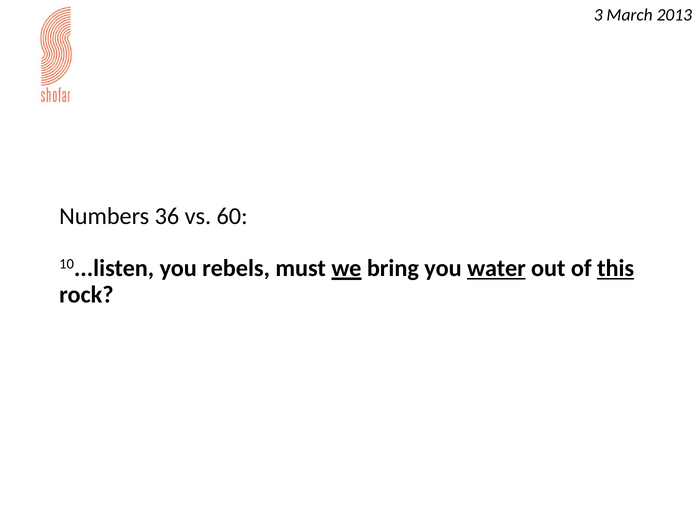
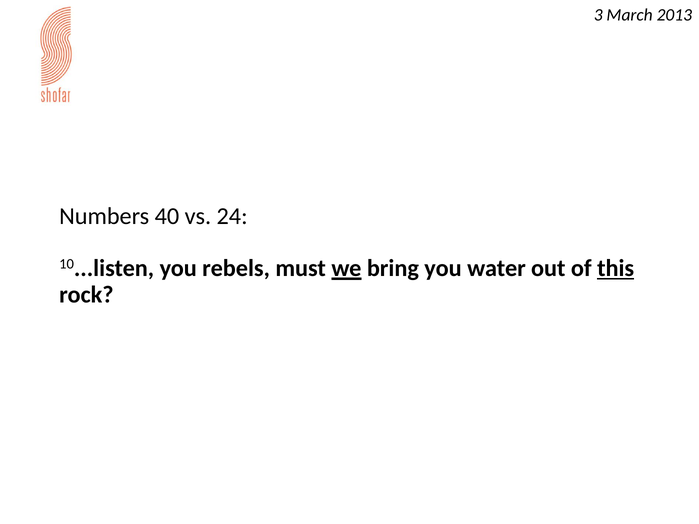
36: 36 -> 40 (167, 216)
60: 60 -> 24 (232, 216)
water underline: present -> none (496, 269)
